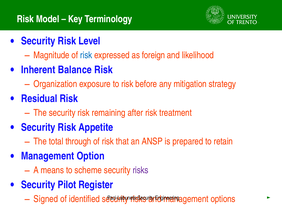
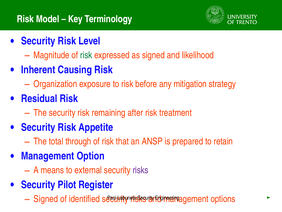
risk colour: blue -> green (86, 55)
as foreign: foreign -> signed (153, 55)
Balance: Balance -> Causing (75, 70)
scheme: scheme -> external (88, 170)
